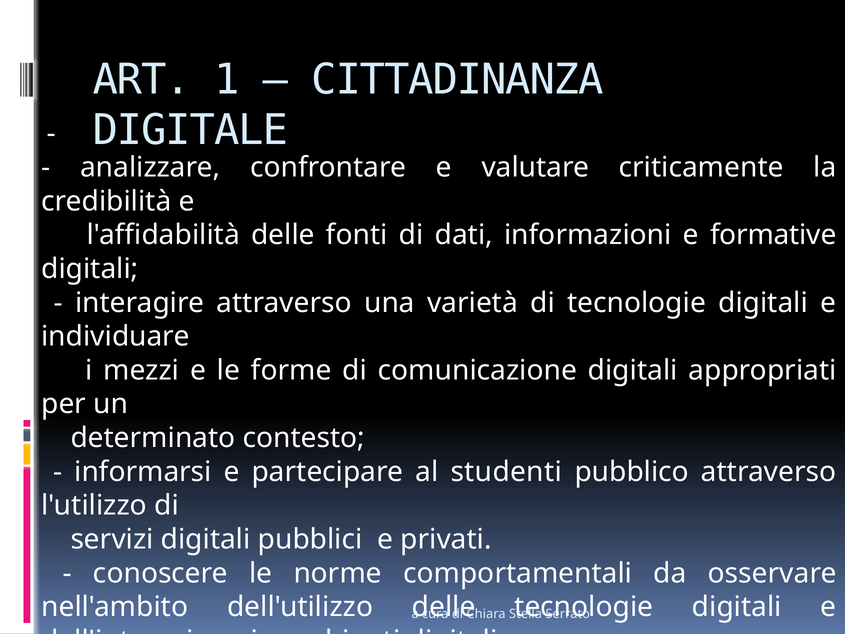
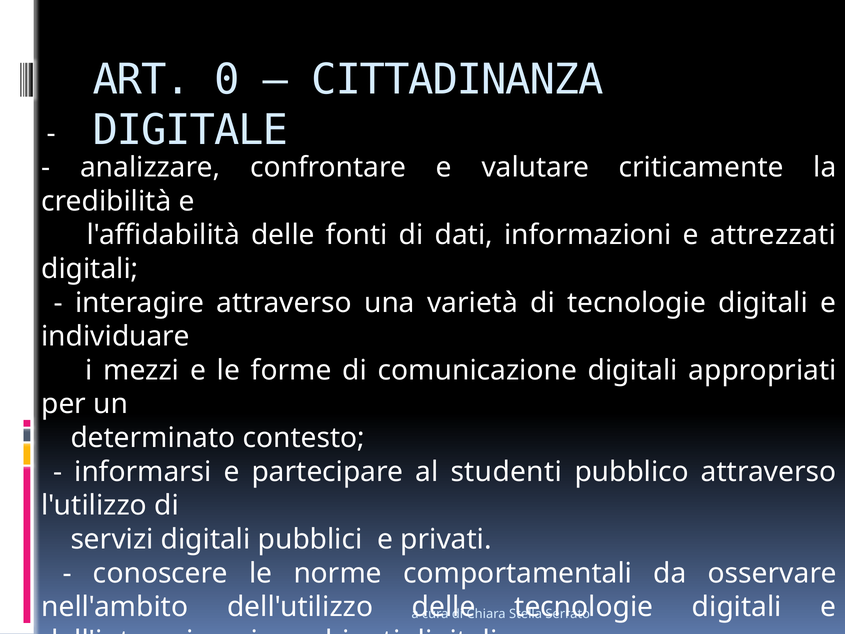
1: 1 -> 0 (227, 80)
formative: formative -> attrezzati (773, 235)
